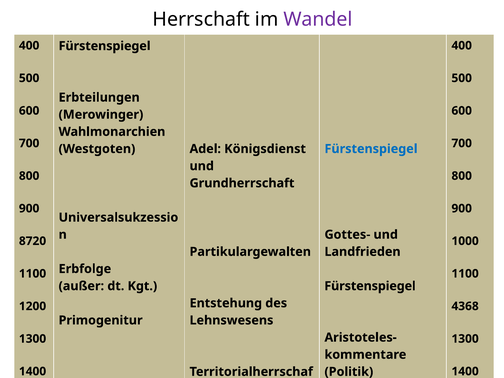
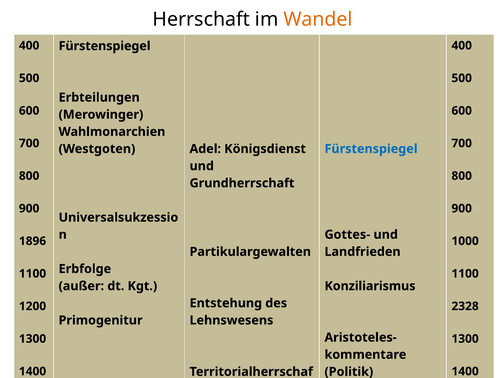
Wandel colour: purple -> orange (318, 19)
8720: 8720 -> 1896 (33, 241)
Fürstenspiegel: Fürstenspiegel -> Konziliarismus (370, 286)
4368: 4368 -> 2328 (465, 306)
